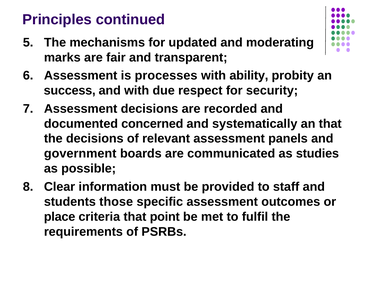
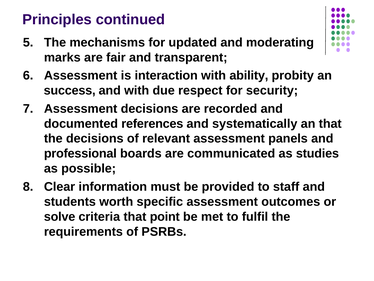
processes: processes -> interaction (166, 75)
concerned: concerned -> references (152, 123)
government: government -> professional (80, 153)
those: those -> worth (116, 201)
place: place -> solve (60, 216)
